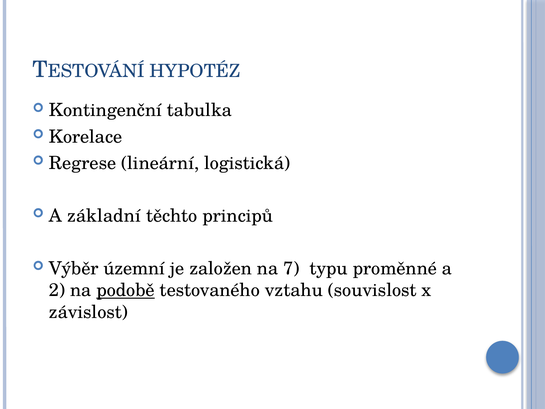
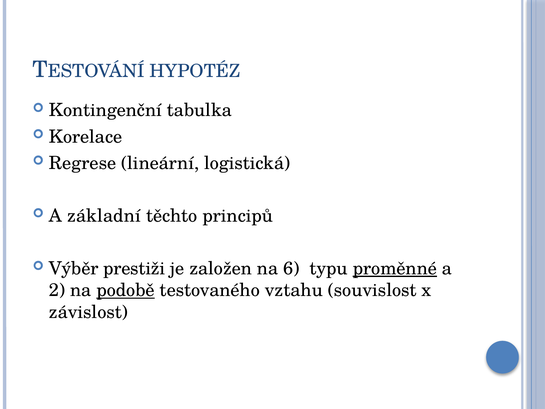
územní: územní -> prestiži (134, 268)
7: 7 -> 6 (291, 268)
proměnné underline: none -> present (395, 268)
